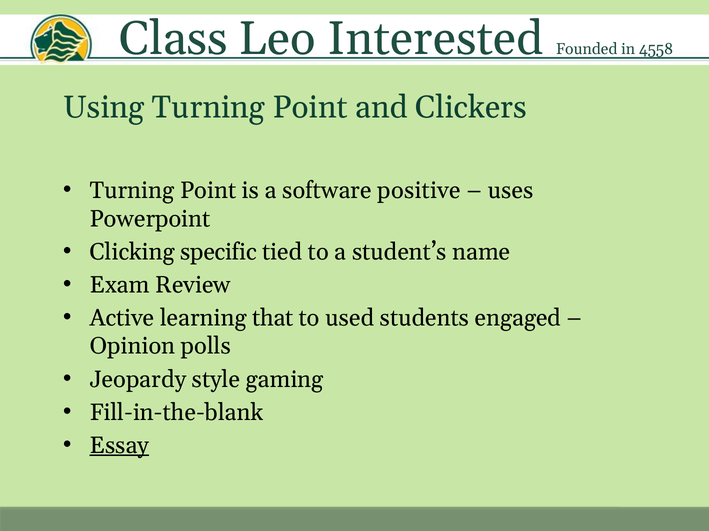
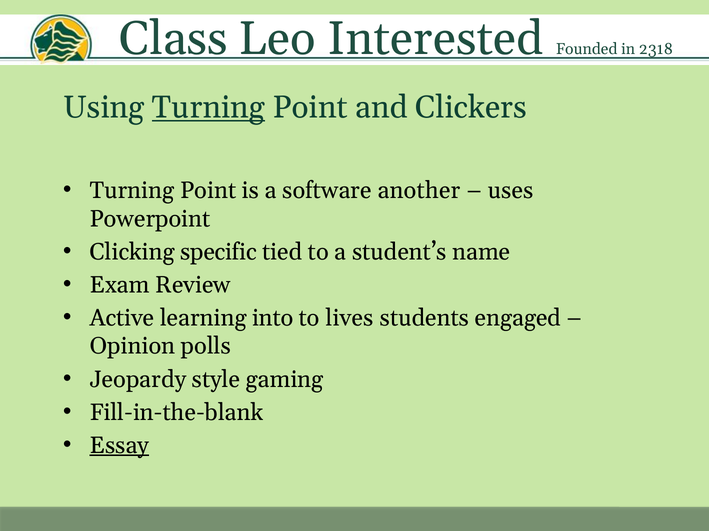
4558: 4558 -> 2318 (656, 49)
Turning underline: none -> present (209, 107)
positive: positive -> another (419, 191)
that: that -> into (273, 318)
used: used -> lives (350, 318)
